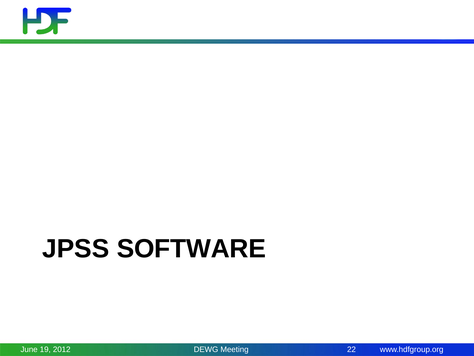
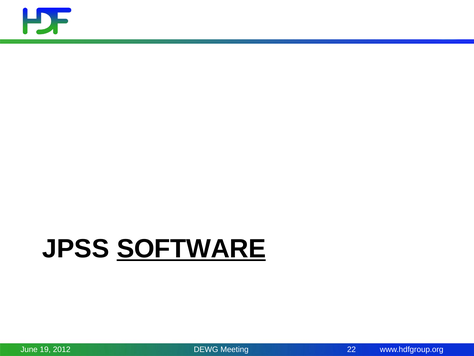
SOFTWARE underline: none -> present (191, 248)
